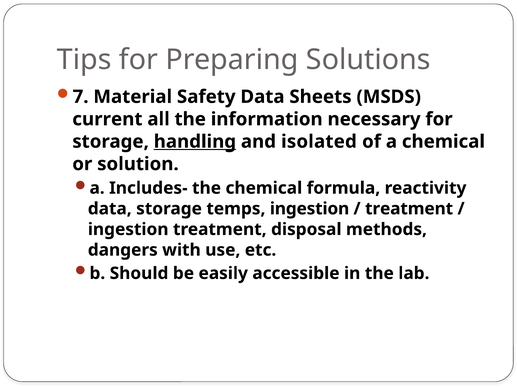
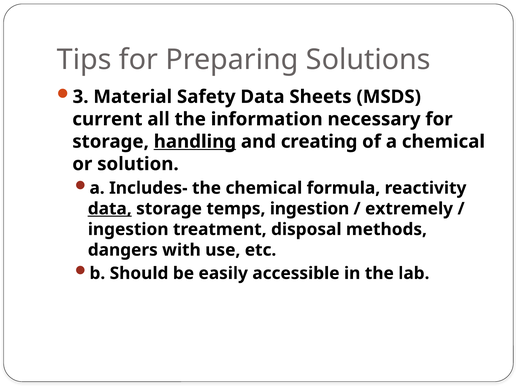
7: 7 -> 3 (81, 97)
isolated: isolated -> creating (319, 142)
data underline: none -> present (110, 209)
treatment: treatment -> extremely (409, 209)
